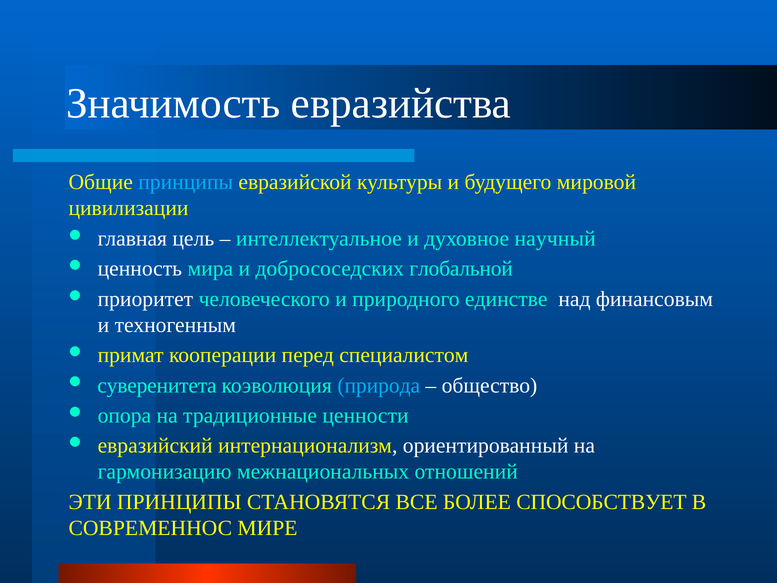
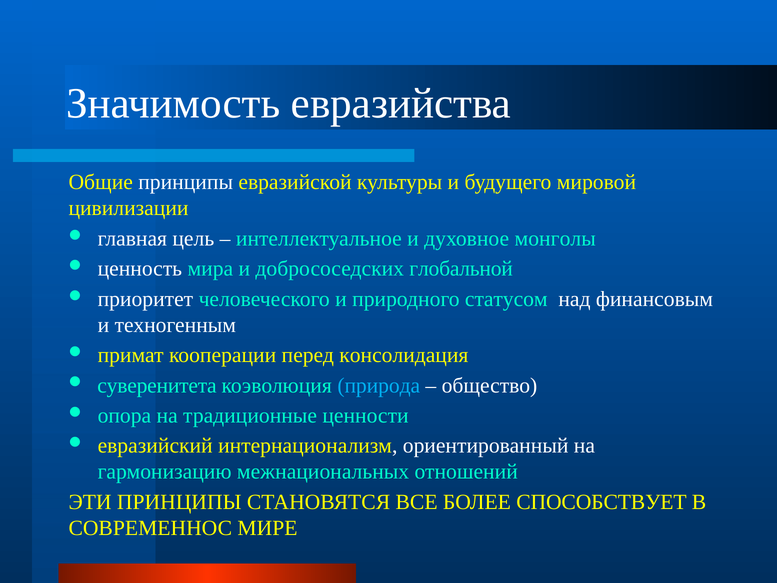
принципы colour: light blue -> white (186, 182)
научный: научный -> монголы (555, 238)
единстве: единстве -> статусом (506, 299)
специалистом: специалистом -> консолидация (404, 355)
